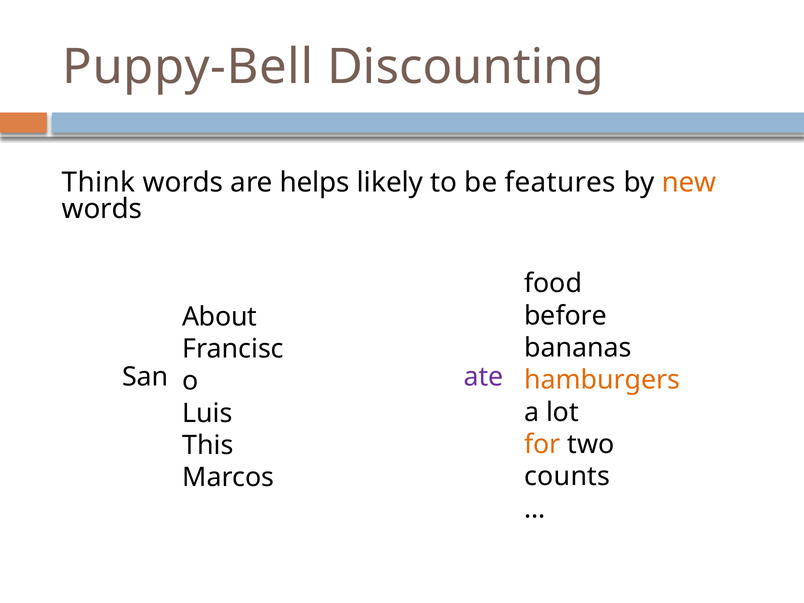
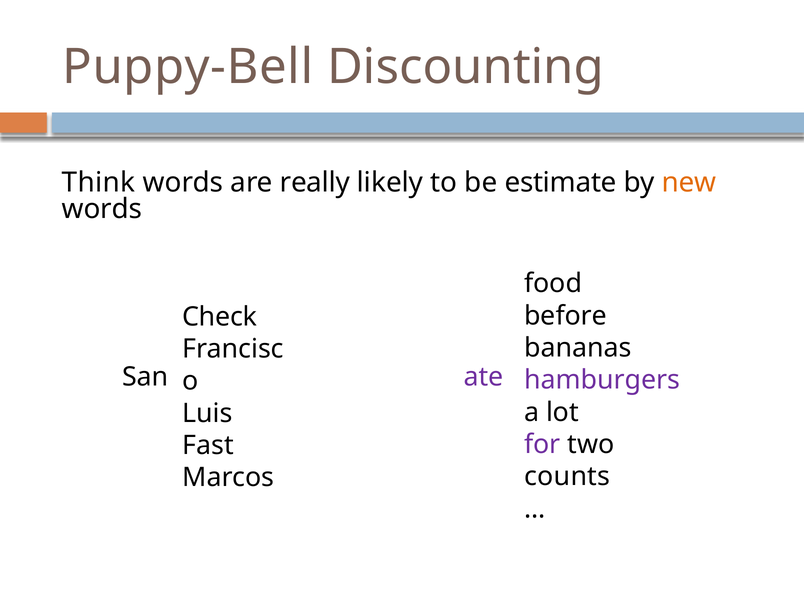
helps: helps -> really (315, 182)
features: features -> estimate (561, 182)
About: About -> Check (220, 317)
hamburgers colour: orange -> purple (602, 380)
for colour: orange -> purple (542, 444)
This: This -> Fast (208, 445)
